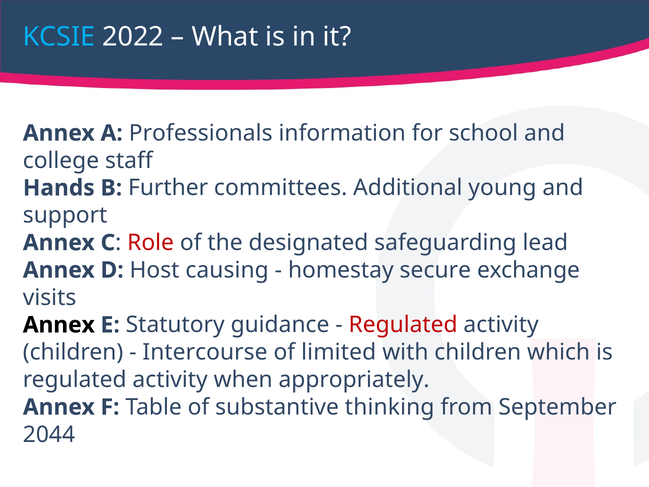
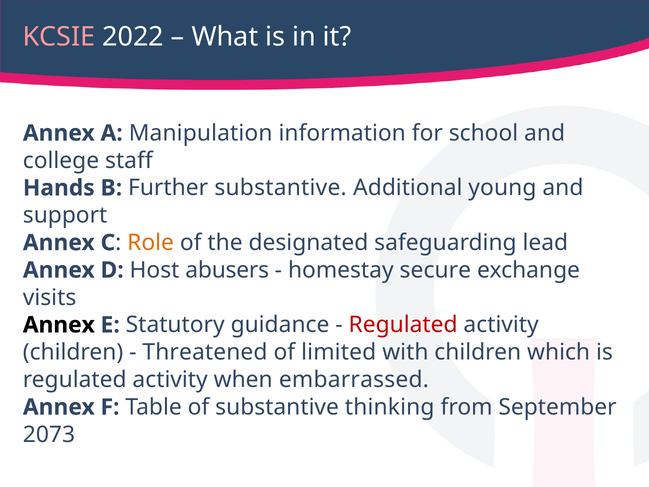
KCSIE colour: light blue -> pink (59, 37)
Professionals: Professionals -> Manipulation (201, 133)
Further committees: committees -> substantive (281, 188)
Role colour: red -> orange (151, 243)
causing: causing -> abusers (227, 270)
Intercourse: Intercourse -> Threatened (205, 352)
appropriately: appropriately -> embarrassed (354, 380)
2044: 2044 -> 2073 (49, 434)
